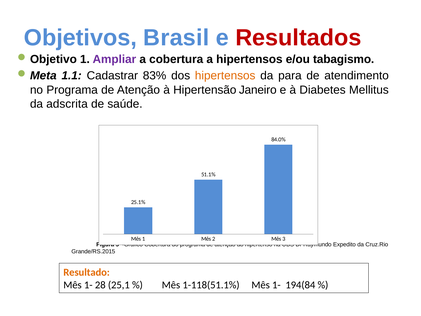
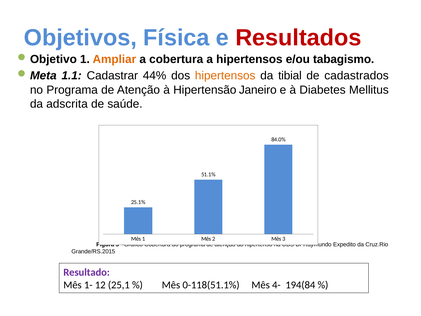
Brasil: Brasil -> Física (176, 38)
Ampliar colour: purple -> orange (114, 59)
83%: 83% -> 44% (155, 76)
para: para -> tibial (290, 76)
atendimento: atendimento -> cadastrados (357, 76)
Resultado colour: orange -> purple (87, 272)
28: 28 -> 12 (100, 285)
1-118(51.1%: 1-118(51.1% -> 0-118(51.1% (211, 285)
1-: 1- -> 4- (276, 285)
